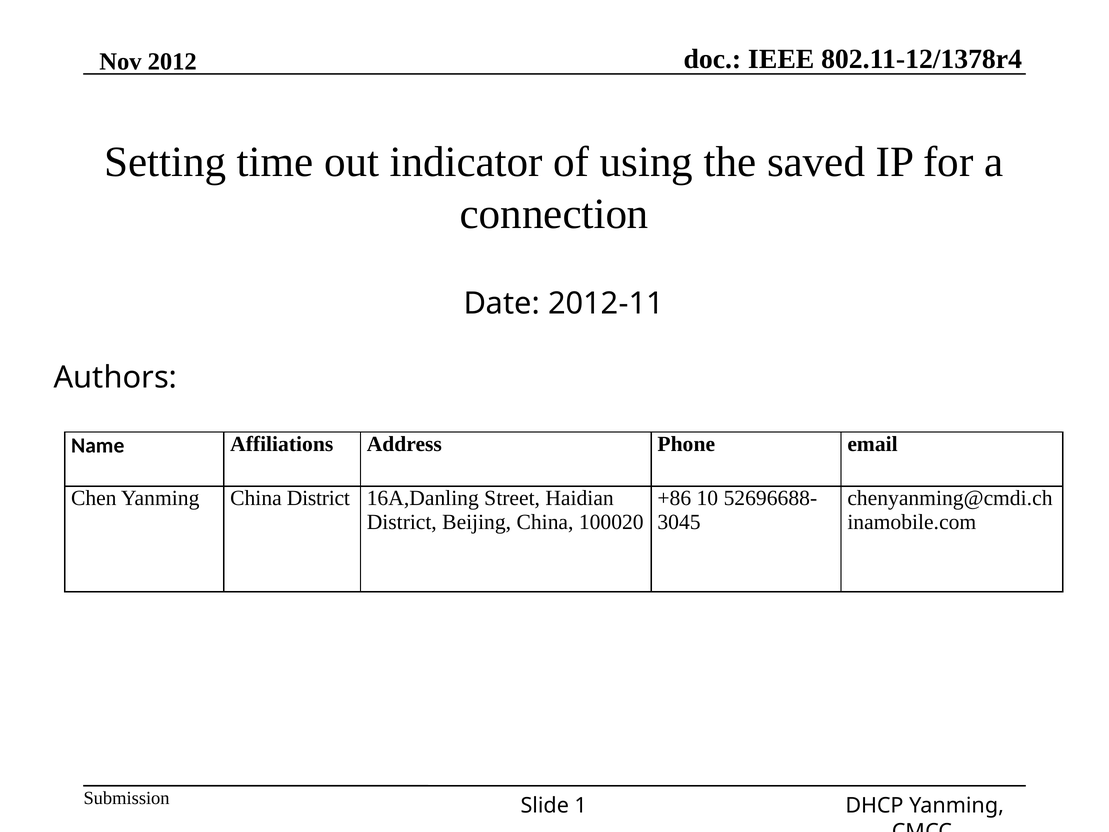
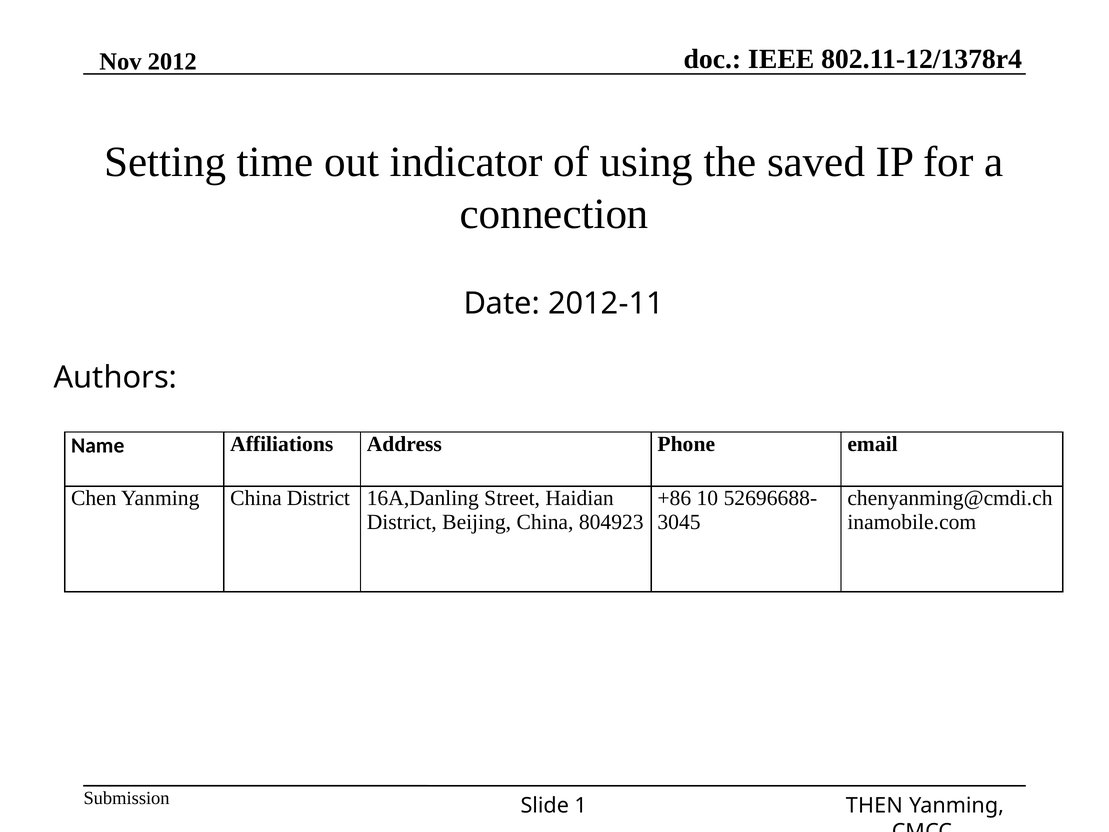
100020: 100020 -> 804923 (611, 522)
DHCP: DHCP -> THEN (874, 805)
